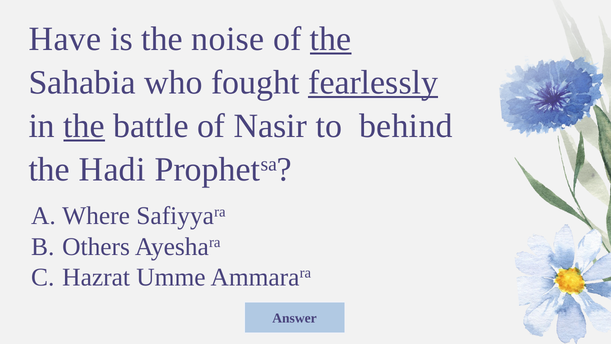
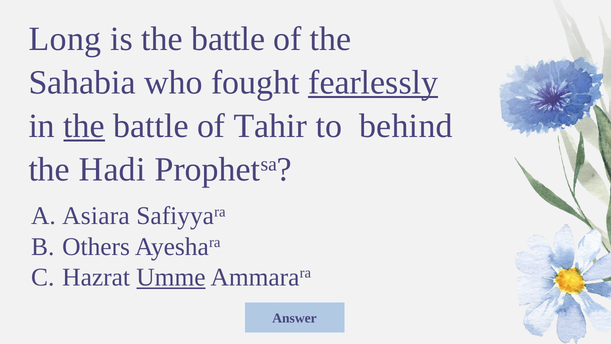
Have: Have -> Long (65, 39)
is the noise: noise -> battle (228, 39)
the underline: present -> none (331, 39)
Nasir: Nasir -> Tahir (270, 126)
Where: Where -> Asiara (96, 216)
Umme underline: none -> present (171, 277)
